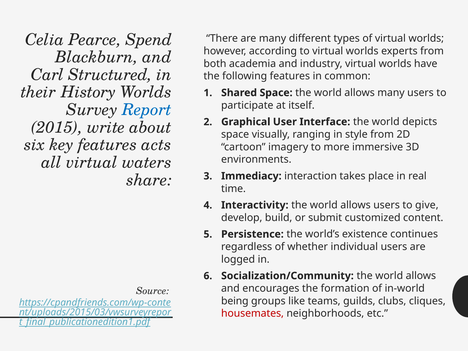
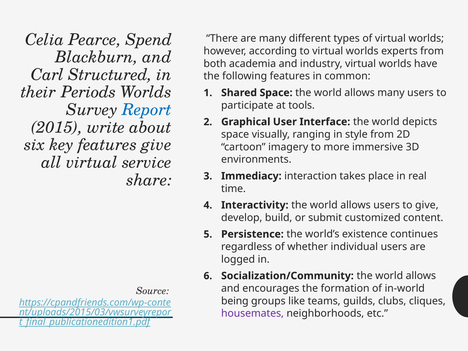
History: History -> Periods (89, 92)
itself: itself -> tools (302, 105)
features acts: acts -> give (157, 145)
waters: waters -> service (147, 162)
housemates colour: red -> purple (252, 314)
